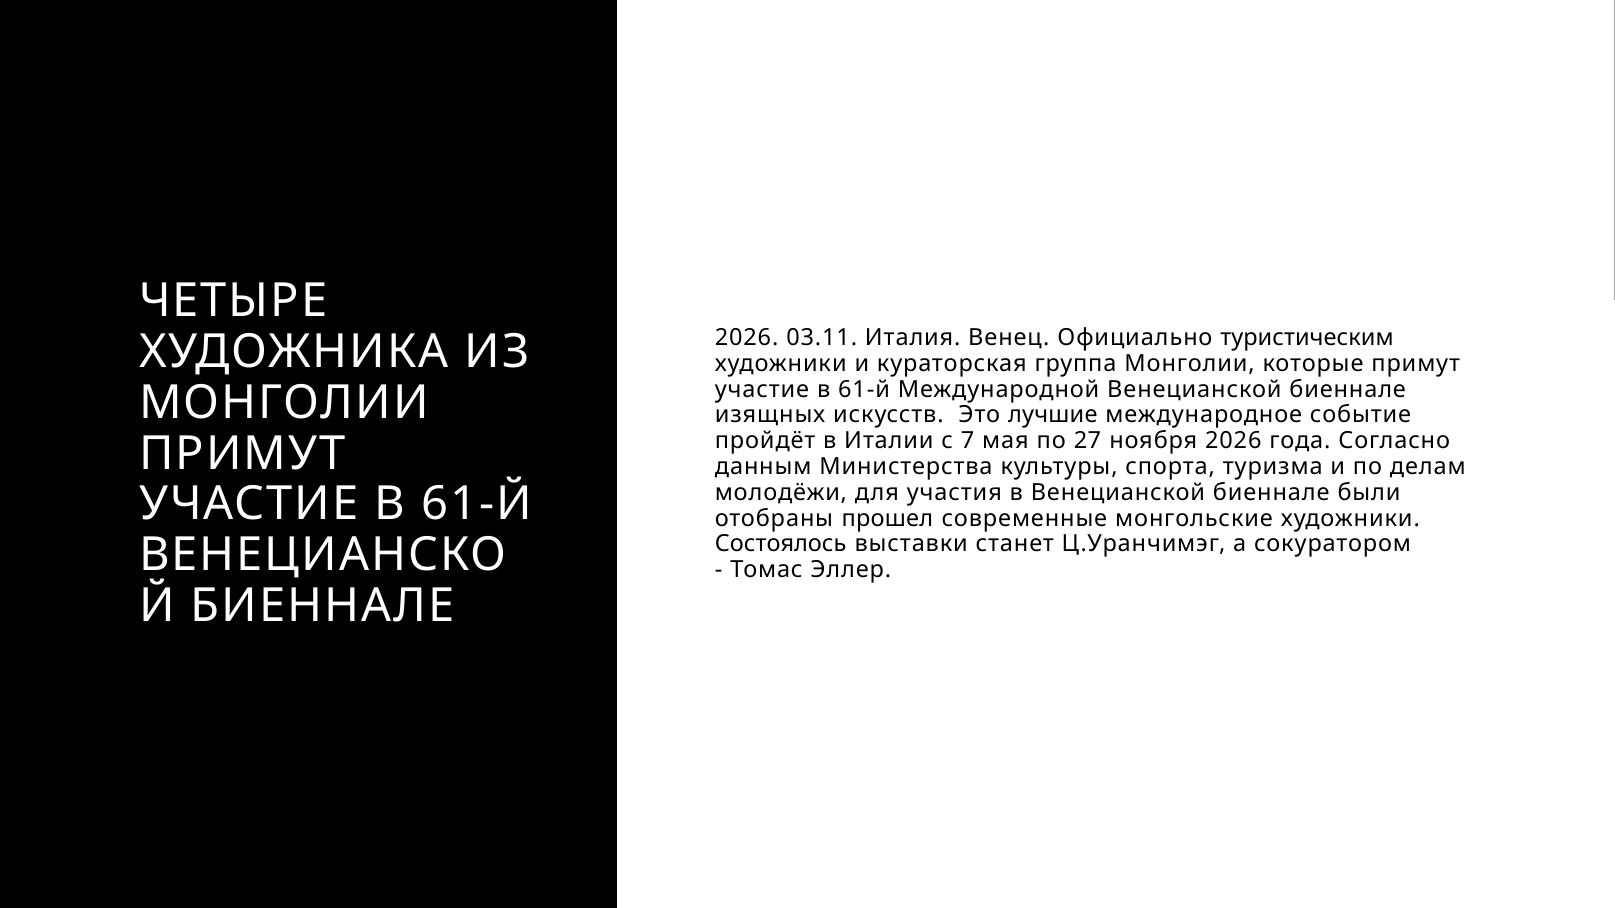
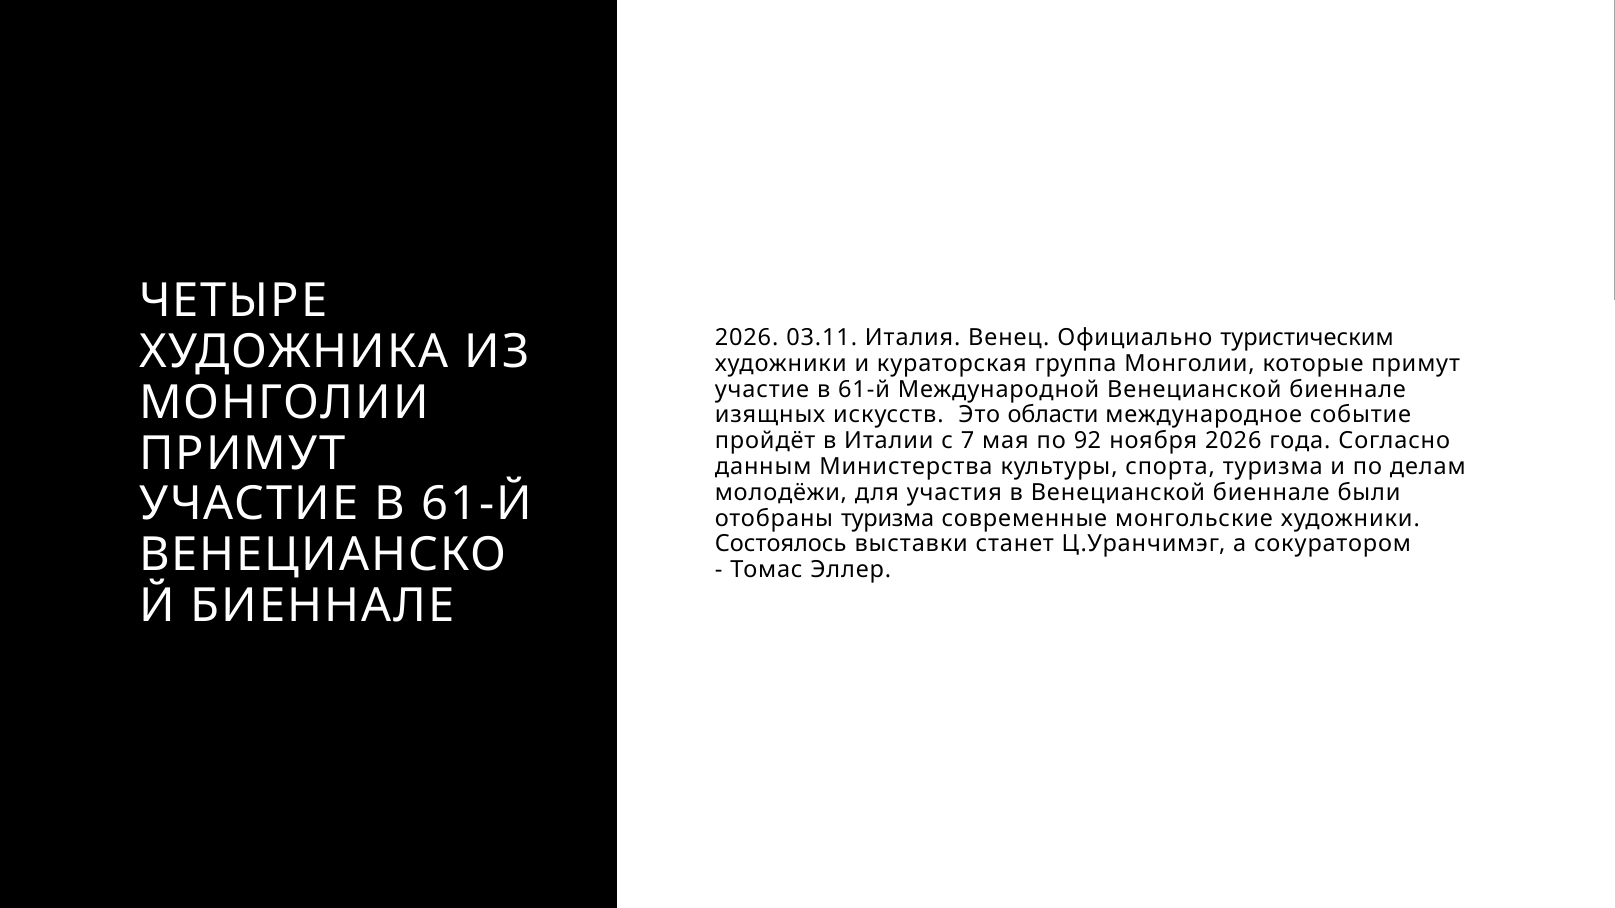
лучшие: лучшие -> области (1053, 415)
27: 27 -> 92 (1087, 441)
отобраны прошел: прошел -> туризма (888, 519)
